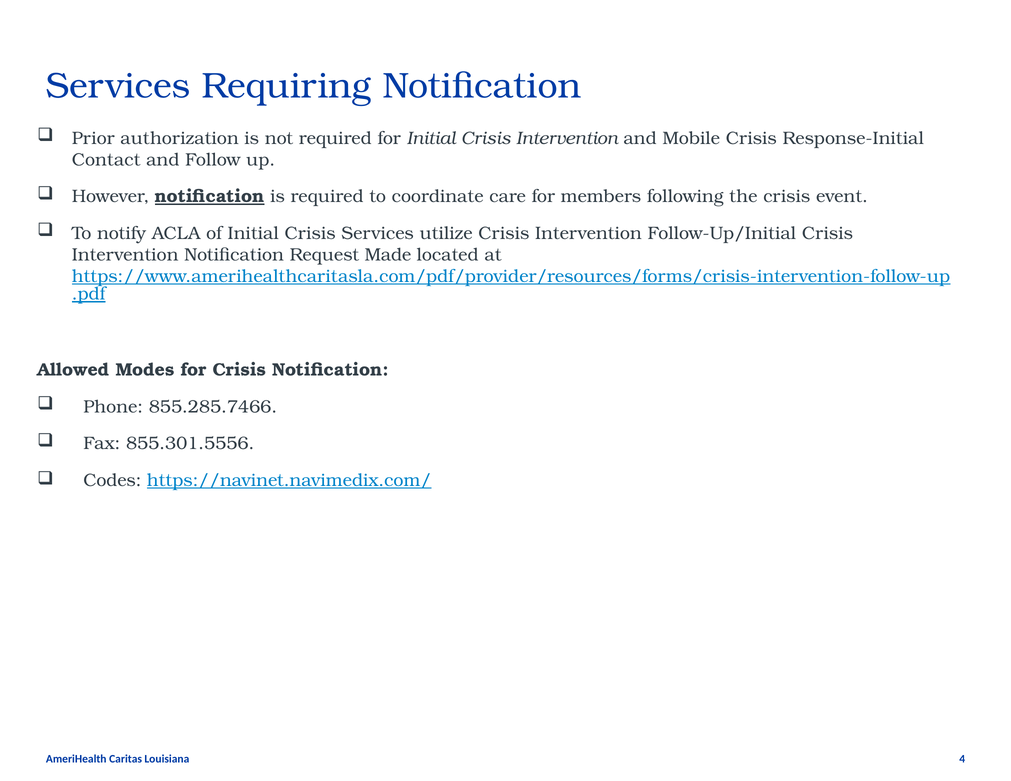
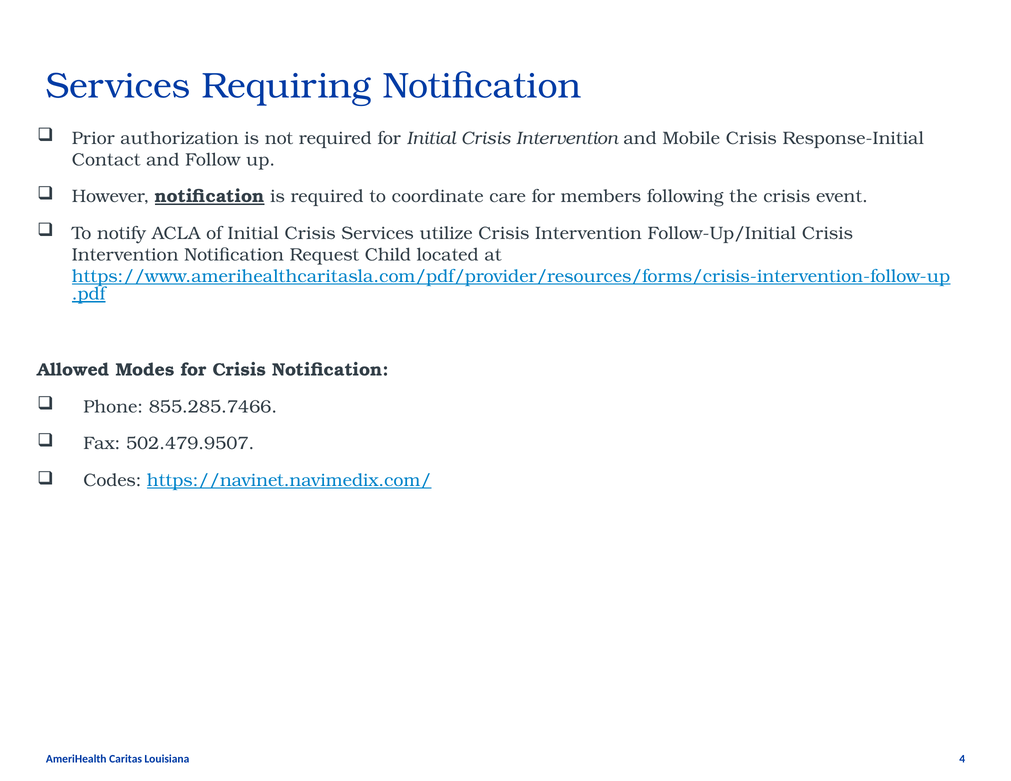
Made: Made -> Child (388, 255)
855.301.5556: 855.301.5556 -> 502.479.9507 (190, 444)
